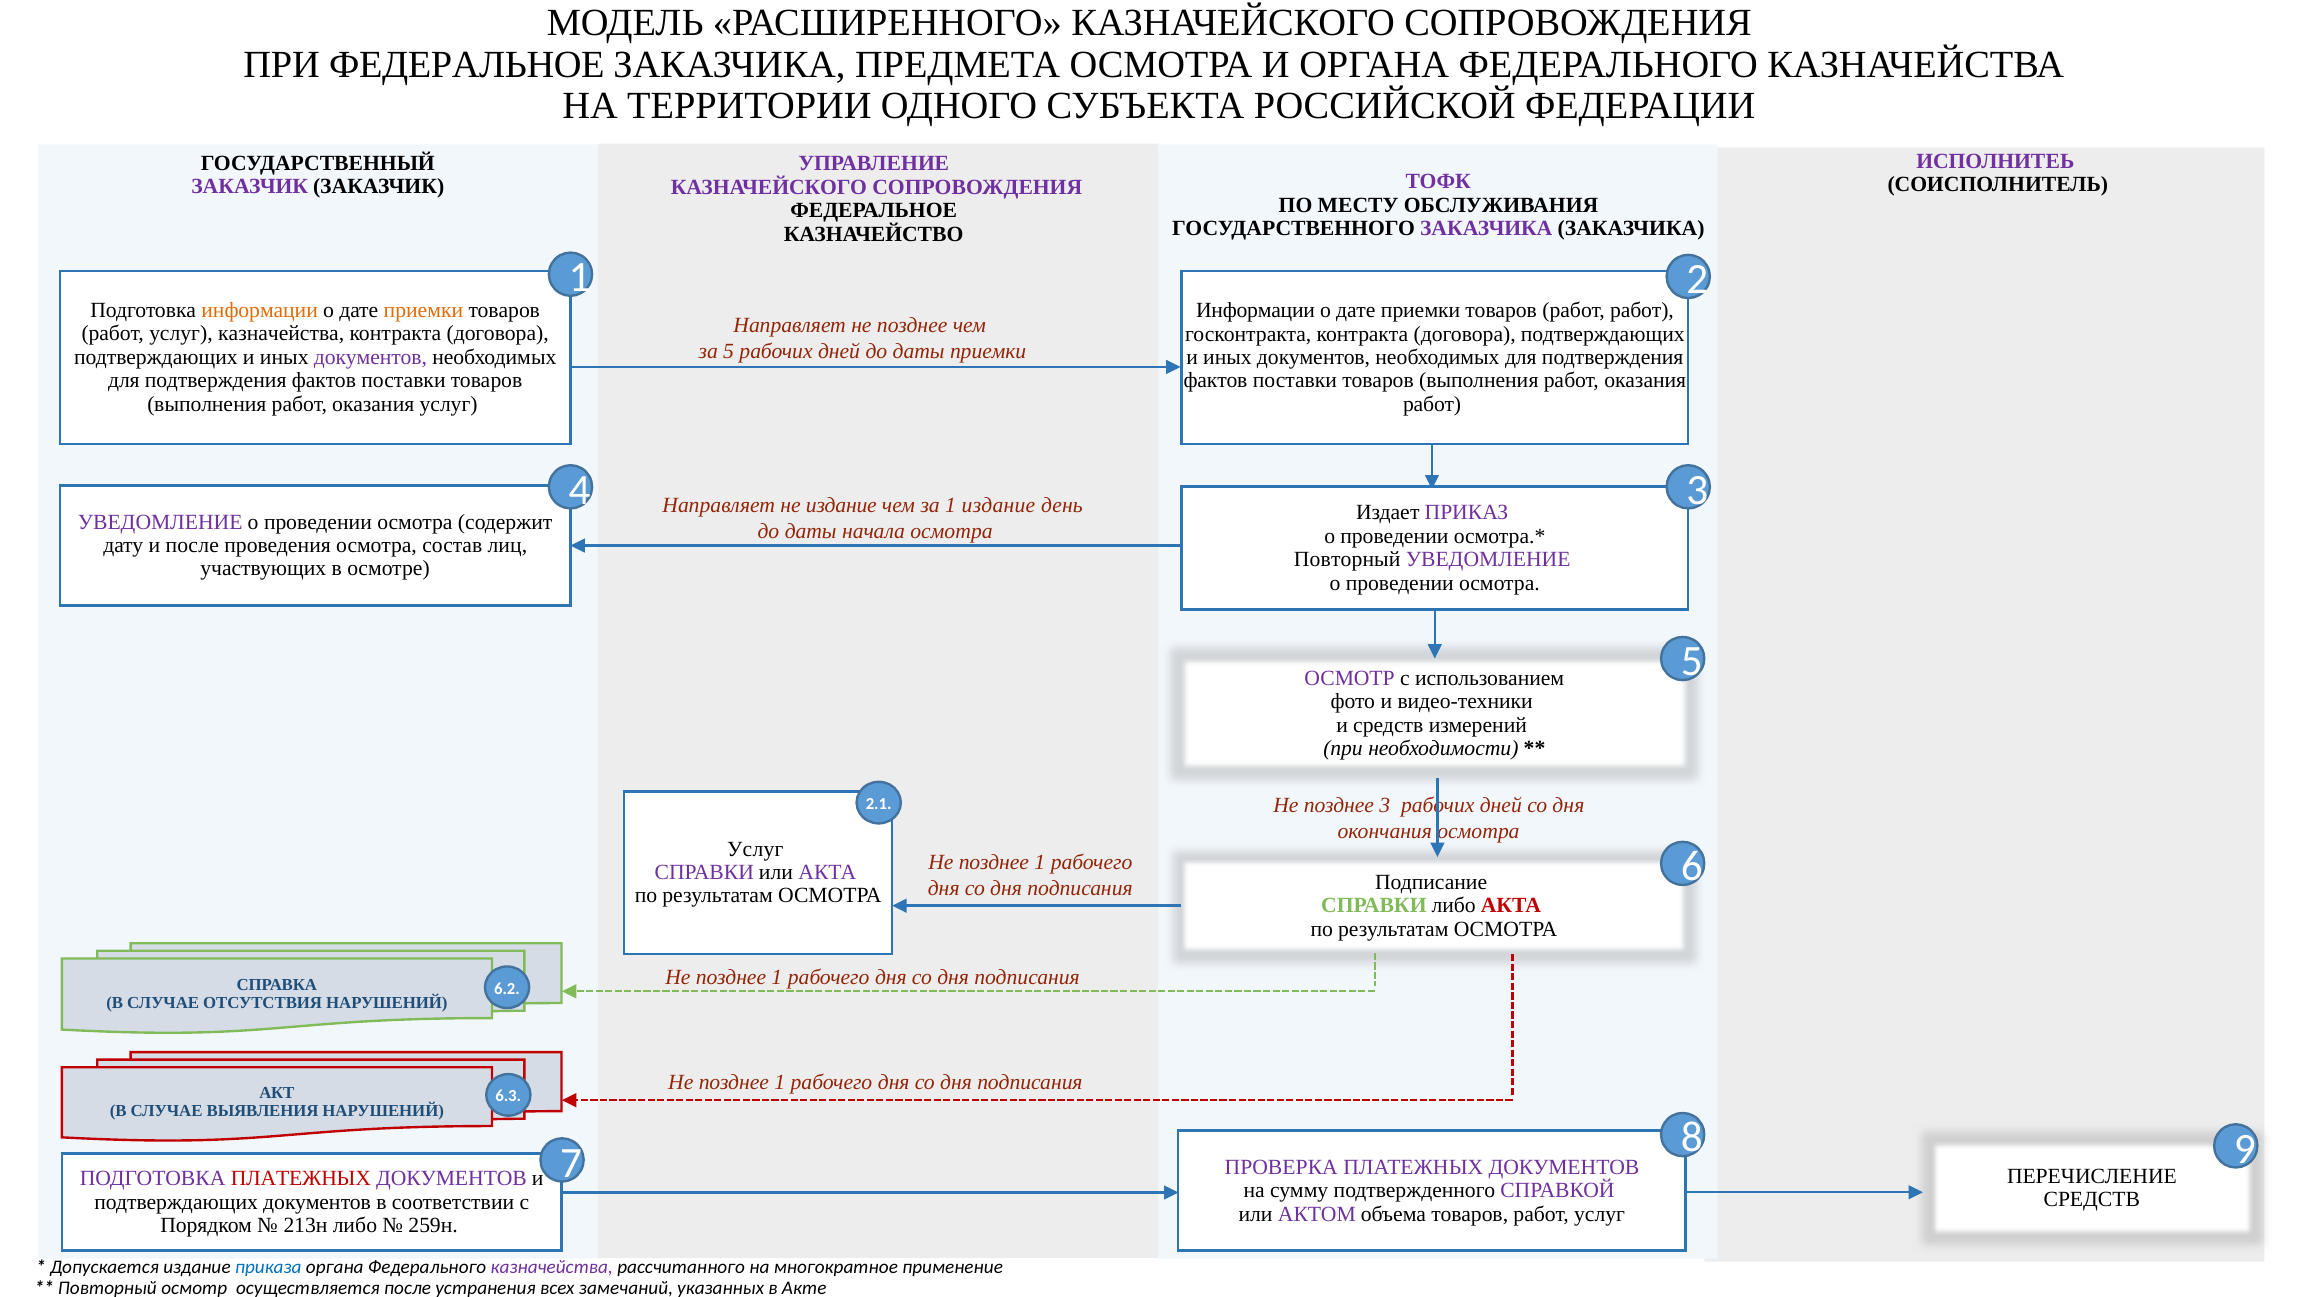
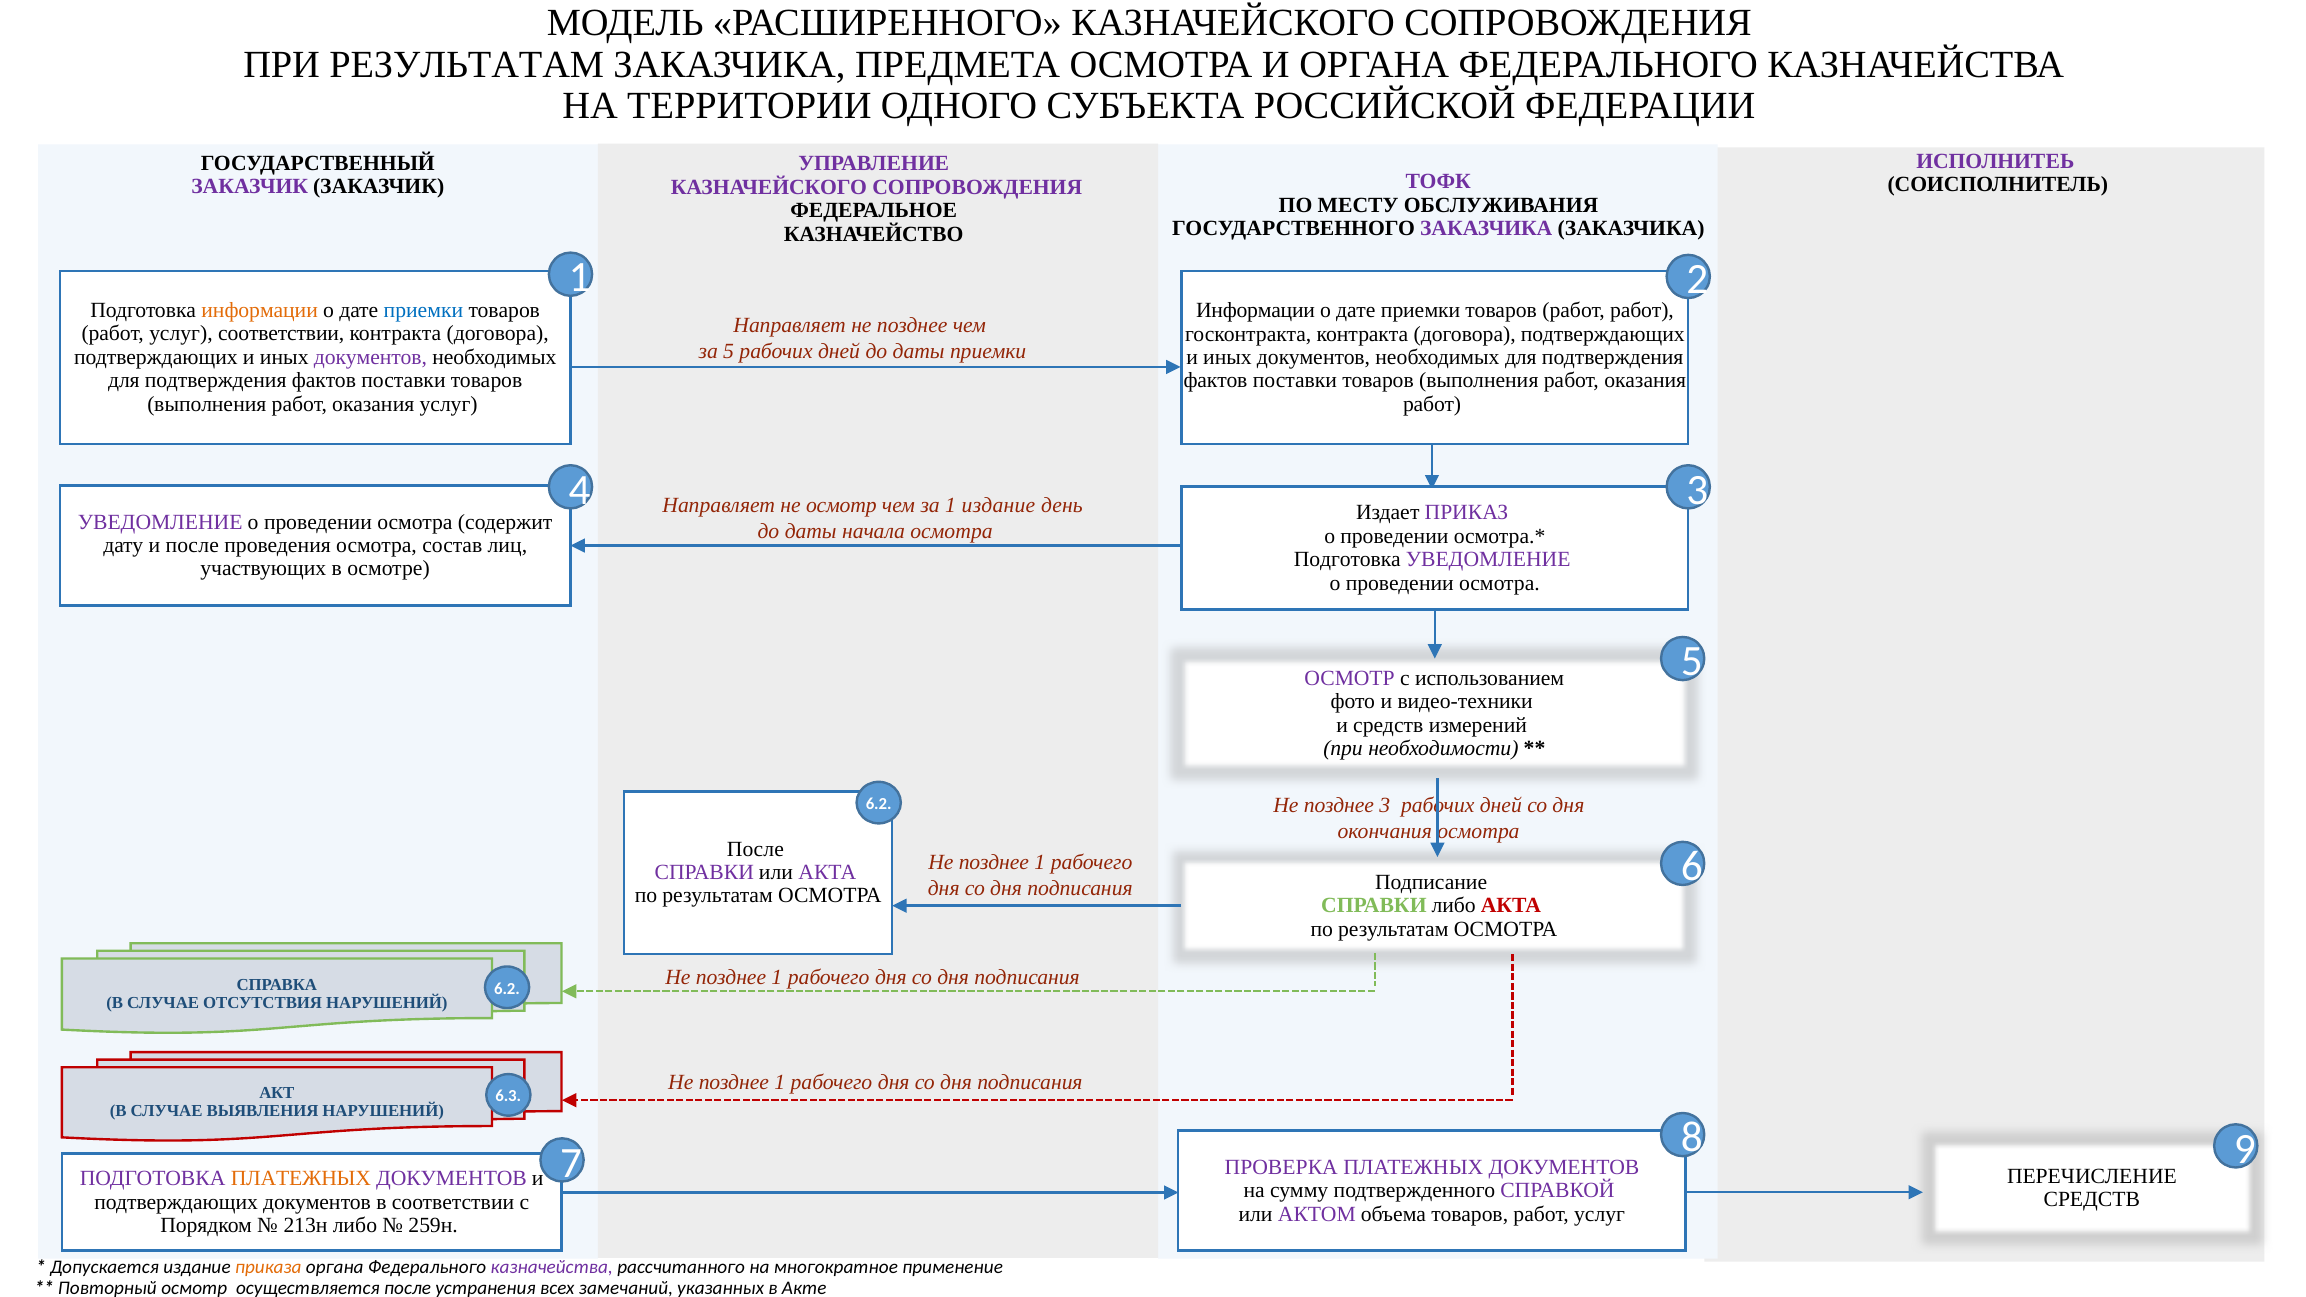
ПРИ ФЕДЕРАЛЬНОЕ: ФЕДЕРАЛЬНОЕ -> РЕЗУЛЬТАТАМ (467, 64)
приемки colour: orange -> blue (423, 310)
услуг казначейства: казначейства -> соответствии (281, 334)
не издание: издание -> осмотр (841, 505)
Повторный: Повторный -> Подготовка (1347, 560)
2.1: 2.1 -> 6.2 (879, 804)
Услуг: Услуг -> После (755, 849)
ПЛАТЕЖНЫХ colour: red -> orange (301, 1179)
приказа colour: blue -> orange (268, 1267)
